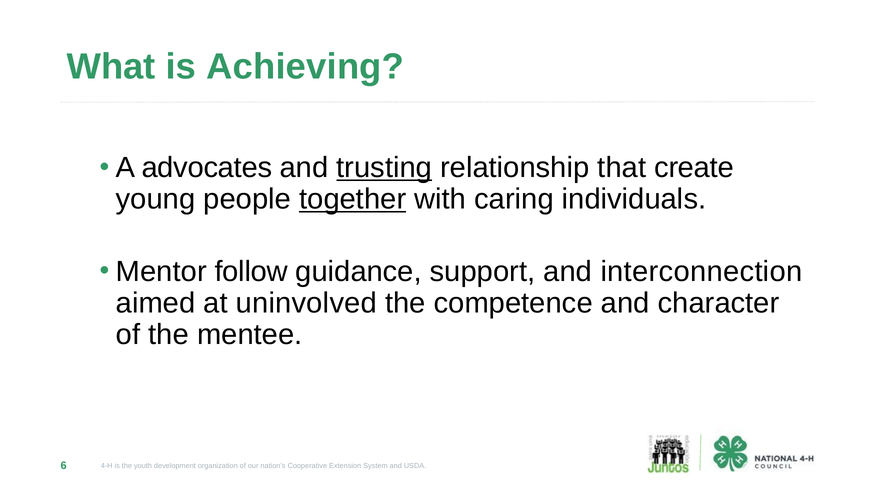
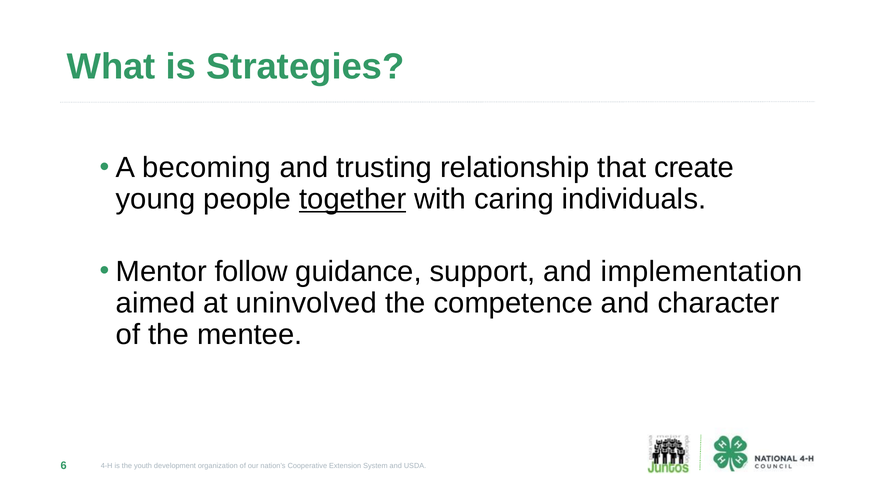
Achieving: Achieving -> Strategies (305, 67)
advocates: advocates -> becoming (207, 168)
trusting underline: present -> none (384, 168)
interconnection: interconnection -> implementation (701, 272)
